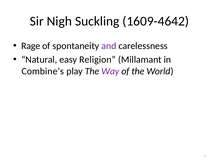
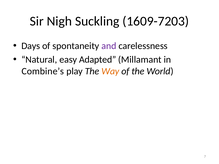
1609-4642: 1609-4642 -> 1609-7203 (156, 21)
Rage: Rage -> Days (31, 46)
Religion: Religion -> Adapted (98, 60)
Way colour: purple -> orange (110, 71)
